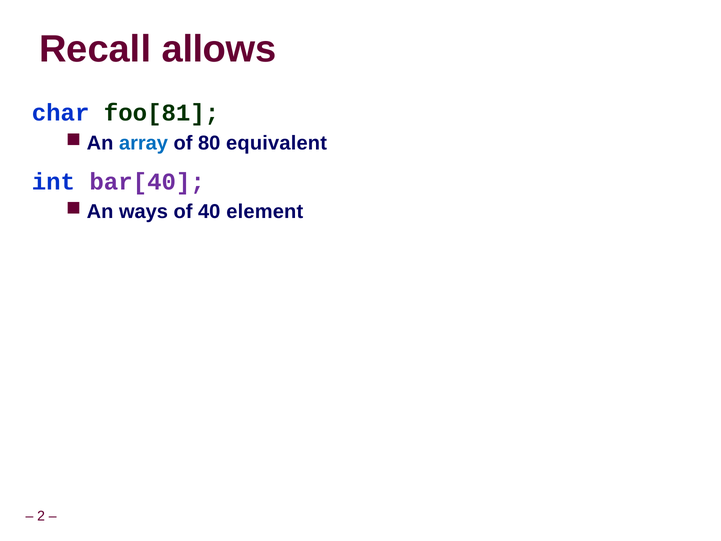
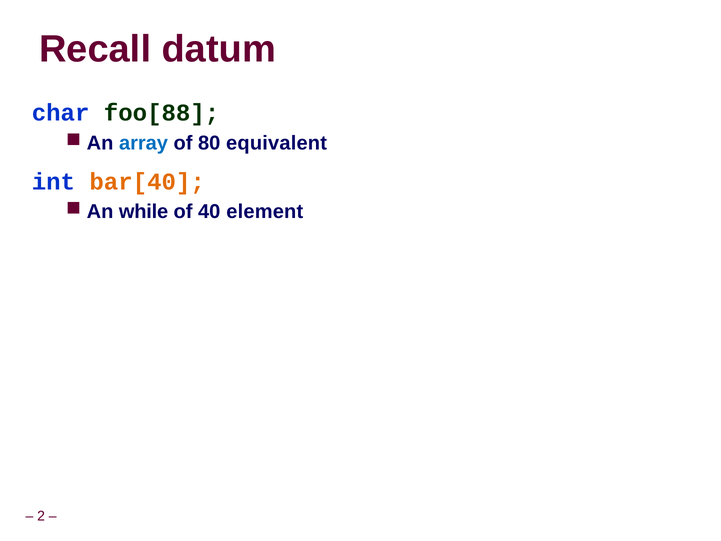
allows: allows -> datum (219, 49)
foo[81: foo[81 -> foo[88 (162, 113)
bar[40 colour: purple -> orange (147, 182)
ways: ways -> while (144, 212)
